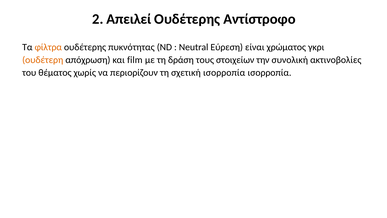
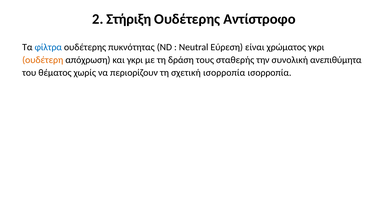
Απειλεί: Απειλεί -> Στήριξη (129, 19)
φίλτρα colour: orange -> blue (48, 47)
και film: film -> γκρι (135, 60)
στοιχείων: στοιχείων -> σταθερής (235, 60)
ακτινοβολίες: ακτινοβολίες -> ανεπιθύμητα (336, 60)
